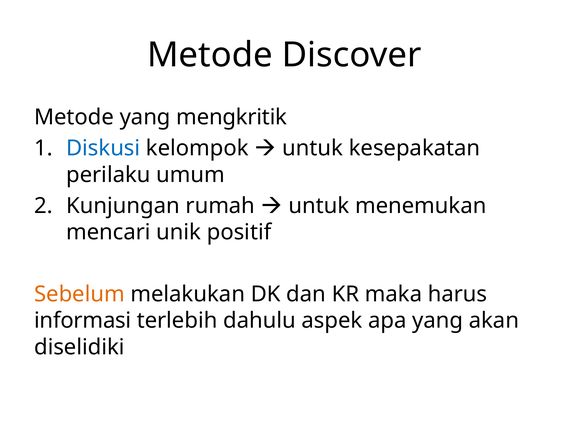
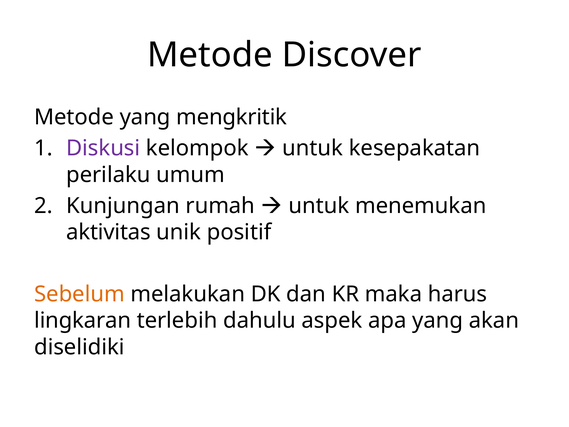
Diskusi colour: blue -> purple (103, 148)
mencari: mencari -> aktivitas (108, 232)
informasi: informasi -> lingkaran (83, 320)
